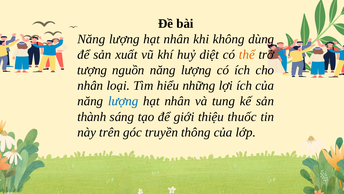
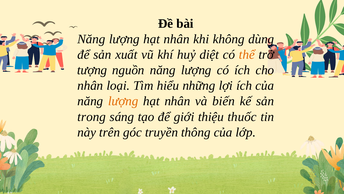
lượng colour: blue -> orange (123, 101)
tung: tung -> biến (224, 101)
thành: thành -> trong (92, 116)
